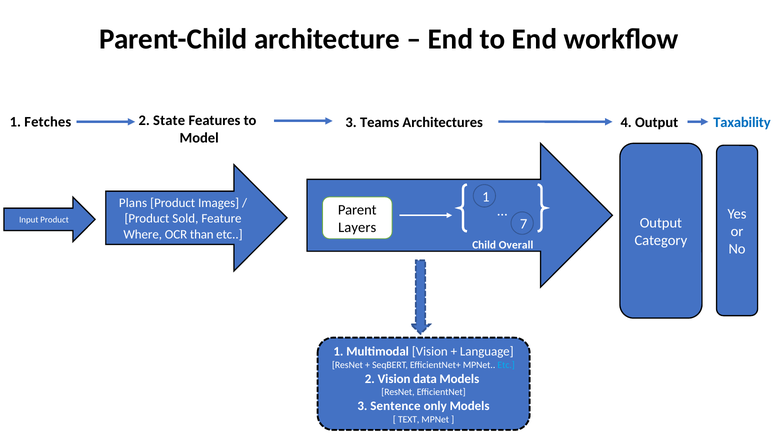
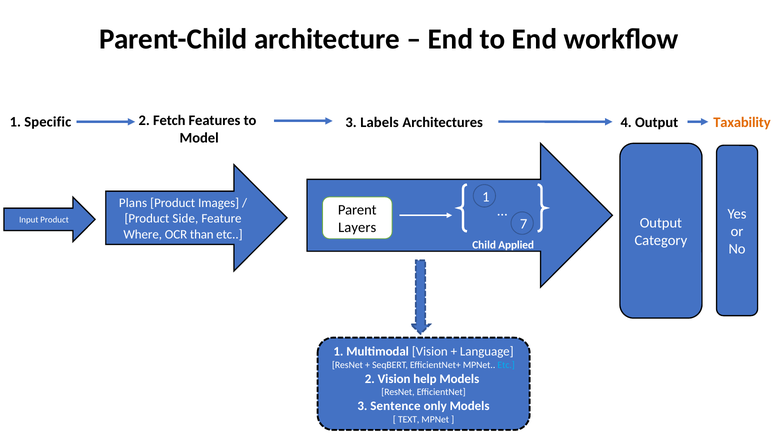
Fetches: Fetches -> Specific (48, 122)
State: State -> Fetch (169, 120)
Teams: Teams -> Labels (380, 122)
Taxability colour: blue -> orange (742, 122)
Sold: Sold -> Side (185, 218)
Overall: Overall -> Applied (516, 245)
data: data -> help (425, 378)
